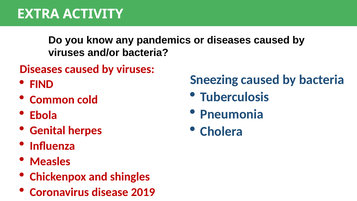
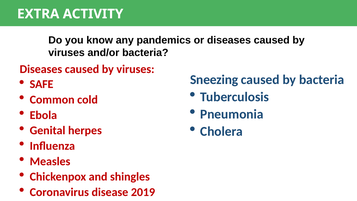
FIND: FIND -> SAFE (42, 84)
